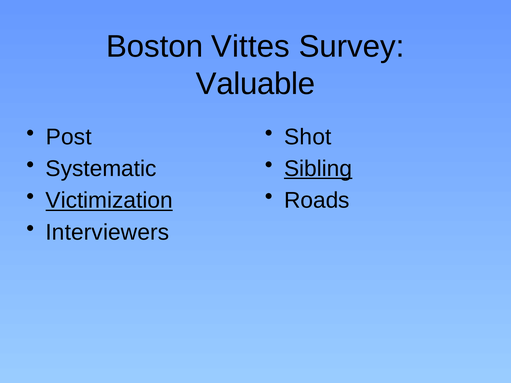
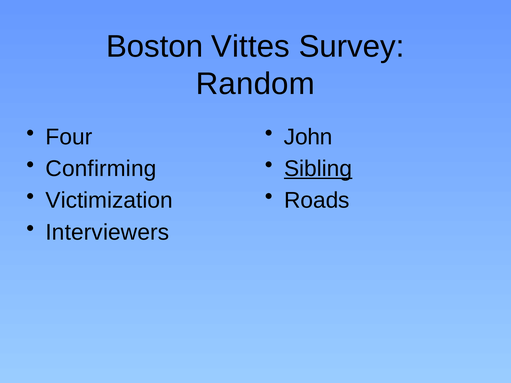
Valuable: Valuable -> Random (255, 84)
Post: Post -> Four (69, 137)
Shot: Shot -> John (308, 137)
Systematic: Systematic -> Confirming (101, 169)
Victimization underline: present -> none (109, 201)
